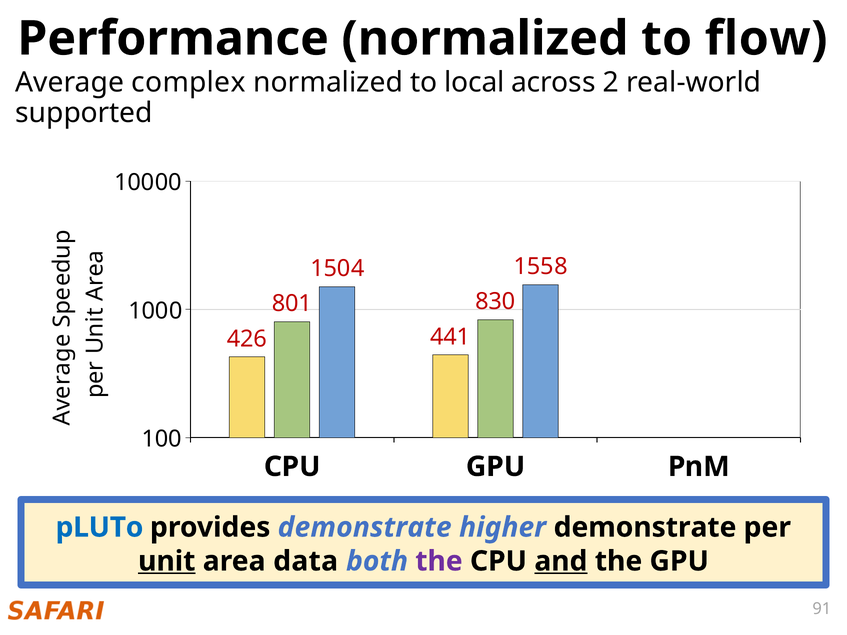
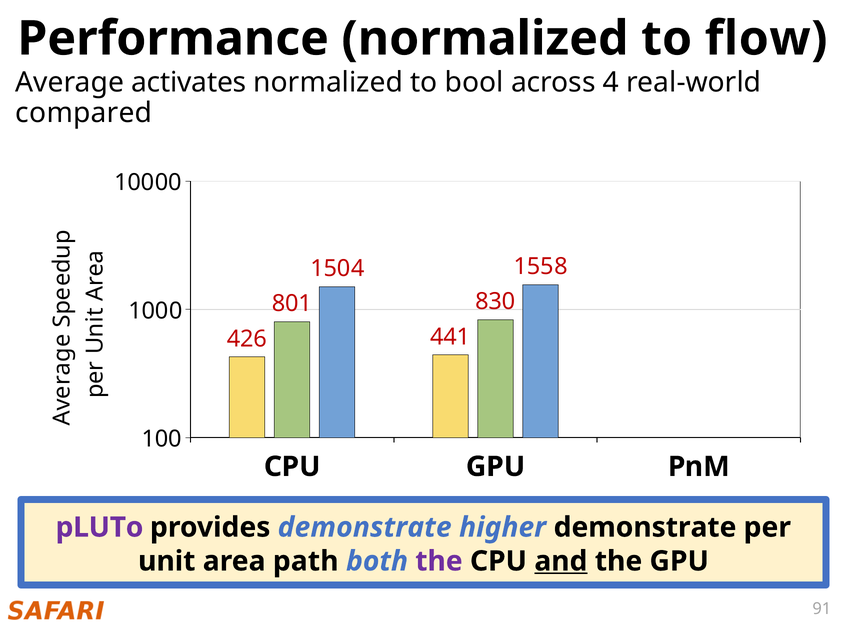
complex: complex -> activates (189, 83)
local: local -> bool (474, 83)
2: 2 -> 4 (611, 83)
supported: supported -> compared (84, 113)
pLUTo colour: blue -> purple (99, 528)
unit underline: present -> none (167, 561)
data: data -> path (306, 561)
